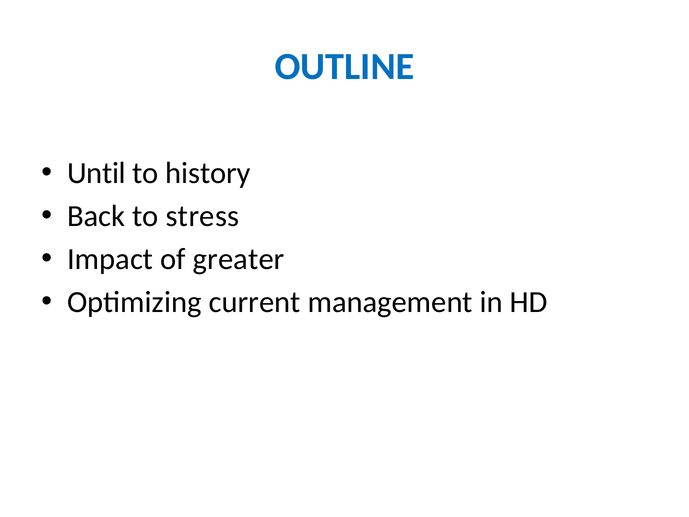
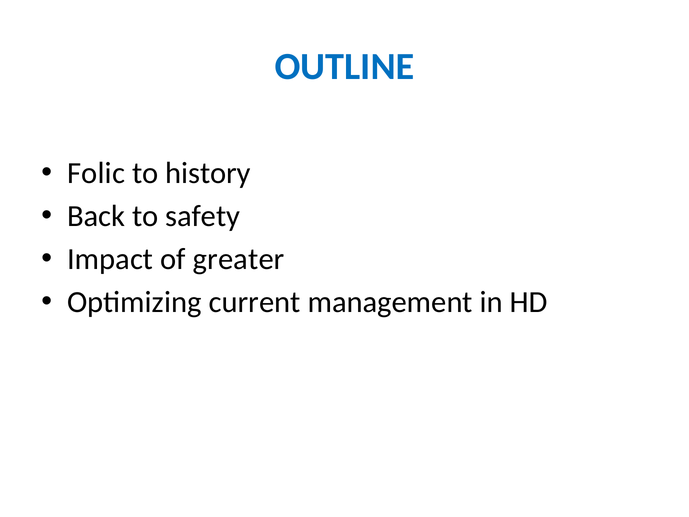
Until: Until -> Folic (96, 173)
stress: stress -> safety (203, 216)
